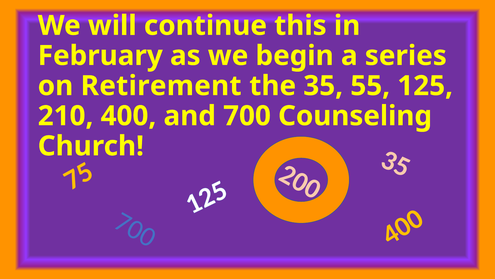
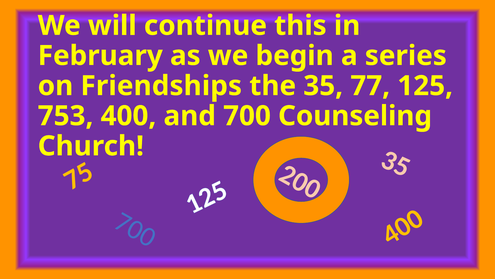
Retirement: Retirement -> Friendships (161, 86)
55: 55 -> 77 (370, 86)
210: 210 -> 753 (66, 116)
